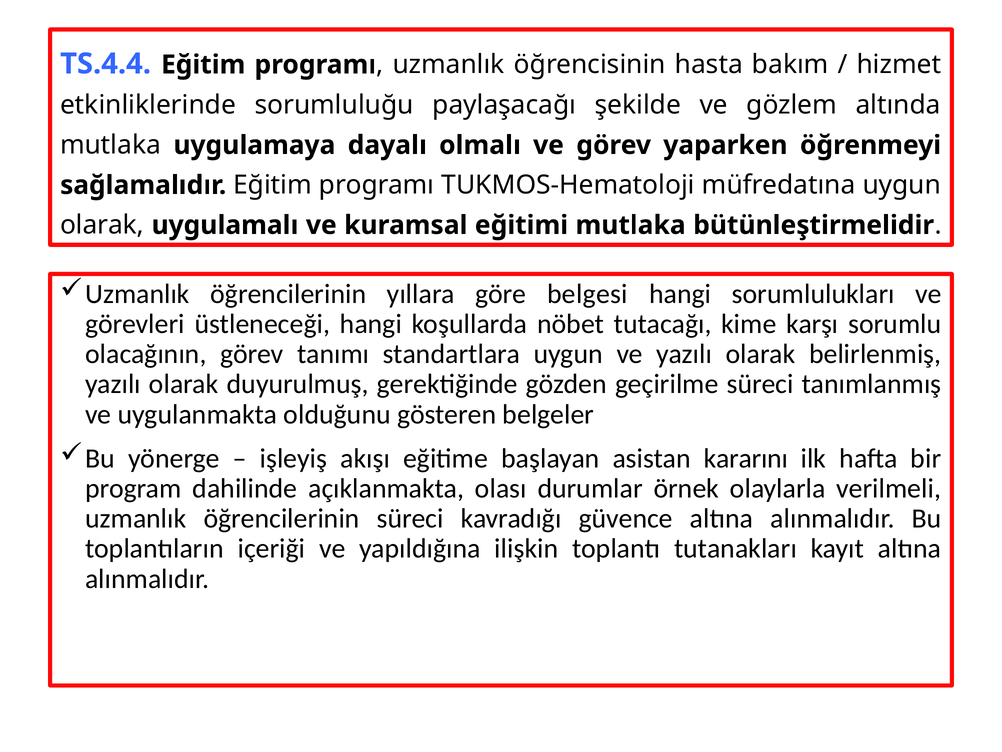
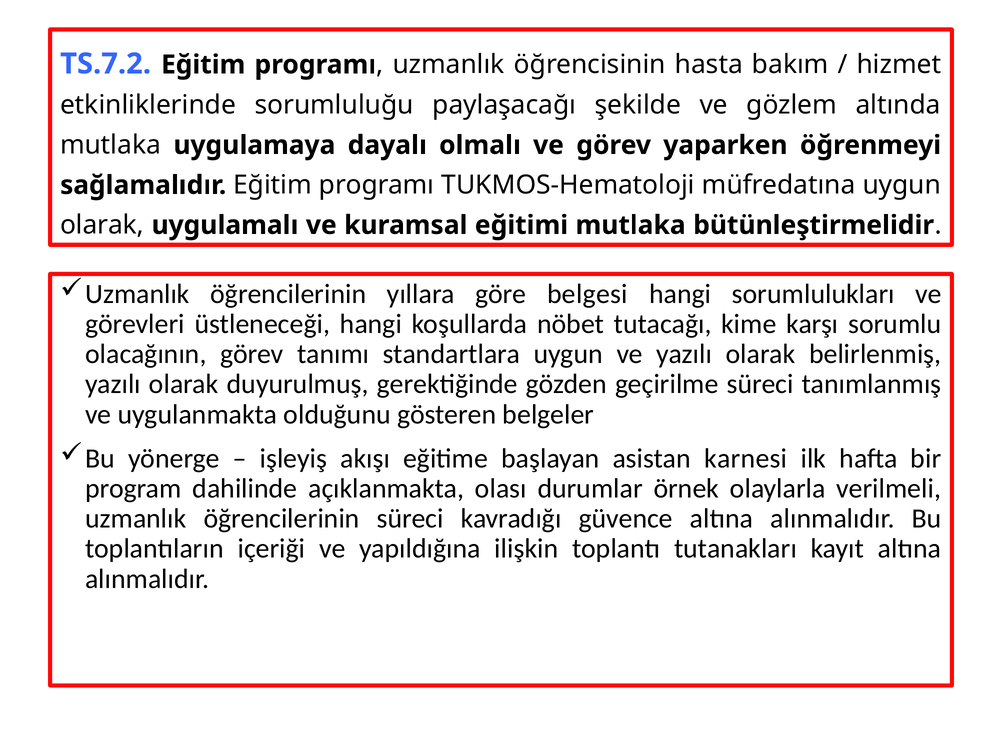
TS.4.4: TS.4.4 -> TS.7.2 (106, 64)
kararını: kararını -> karnesi (746, 458)
